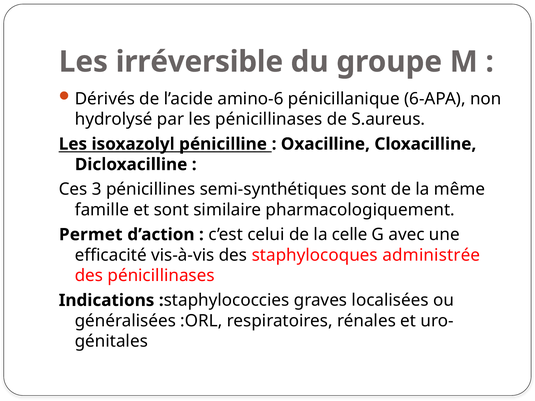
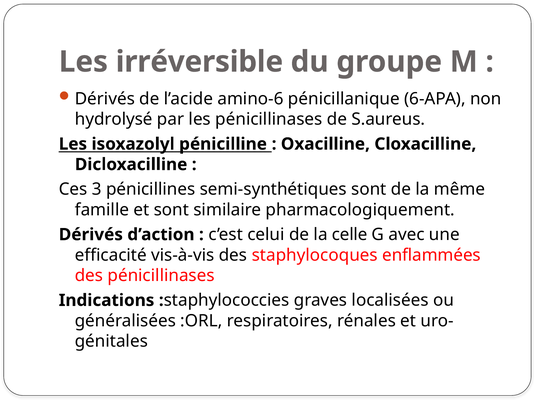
Permet: Permet -> Dérivés (91, 235)
administrée: administrée -> enflammées (431, 255)
